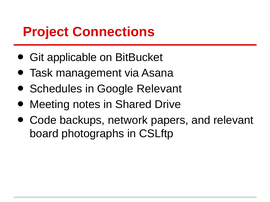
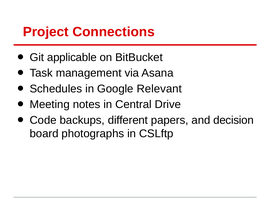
Shared: Shared -> Central (133, 105)
network: network -> different (128, 120)
and relevant: relevant -> decision (234, 120)
